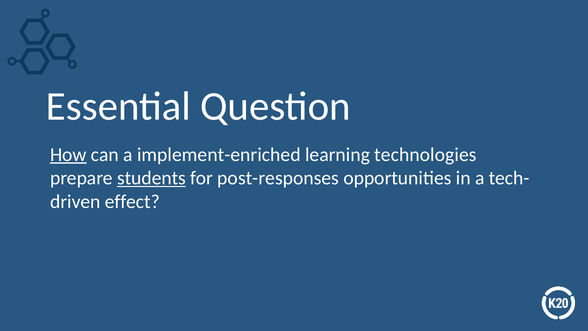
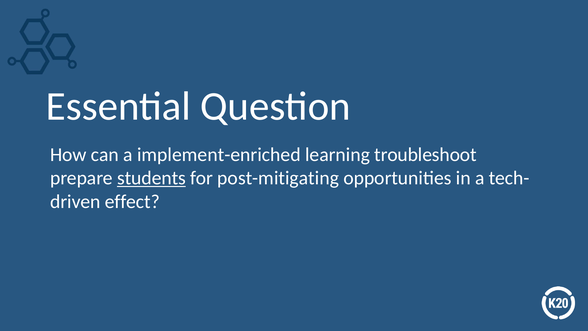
How underline: present -> none (68, 154)
technologies: technologies -> troubleshoot (425, 154)
post-responses: post-responses -> post-mitigating (278, 178)
